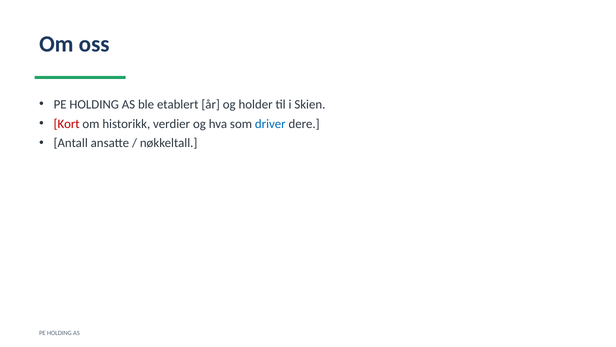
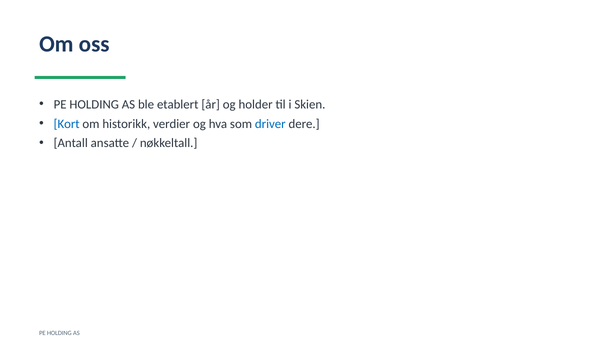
Kort colour: red -> blue (67, 124)
